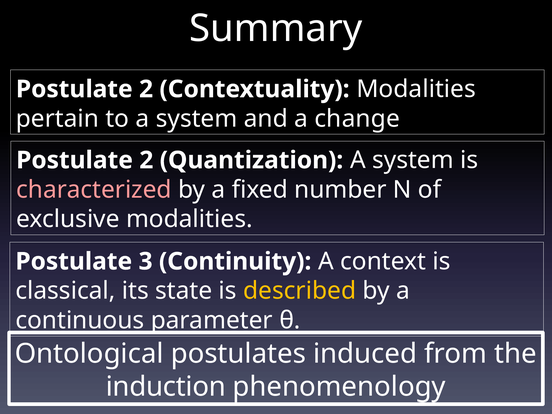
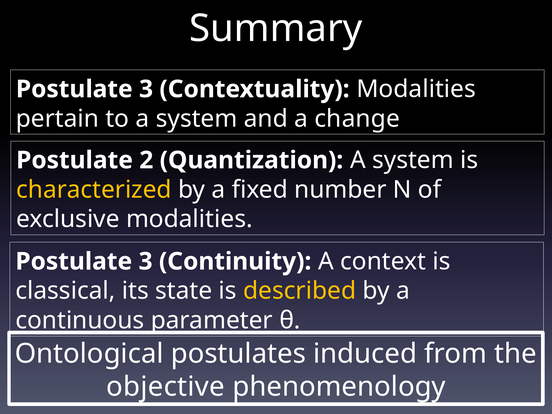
2: 2 -> 3 (146, 89)
characterized colour: pink -> yellow (94, 190)
induction: induction -> objective (165, 387)
